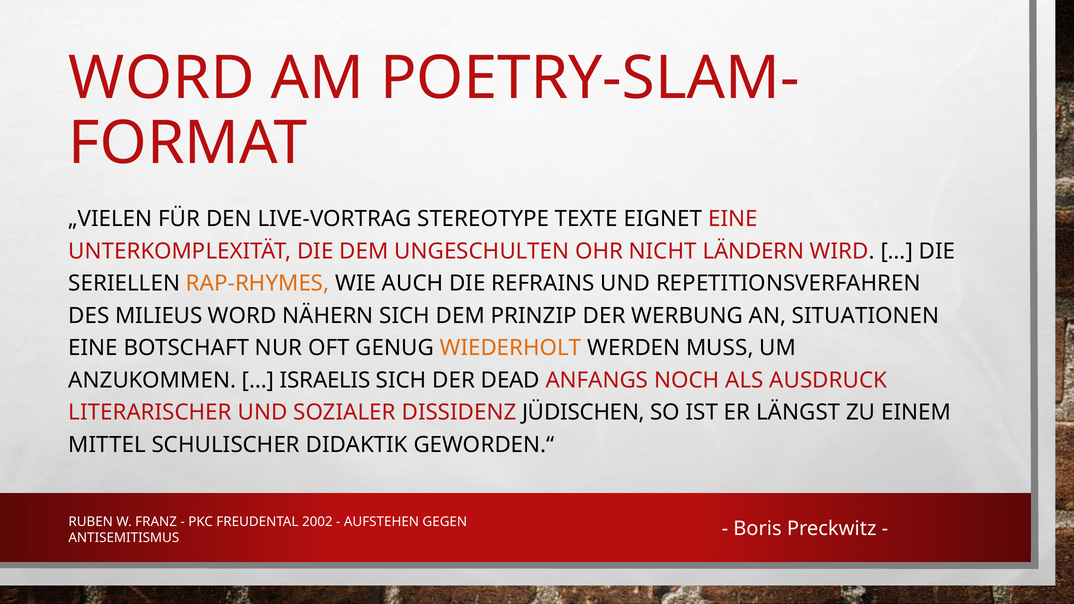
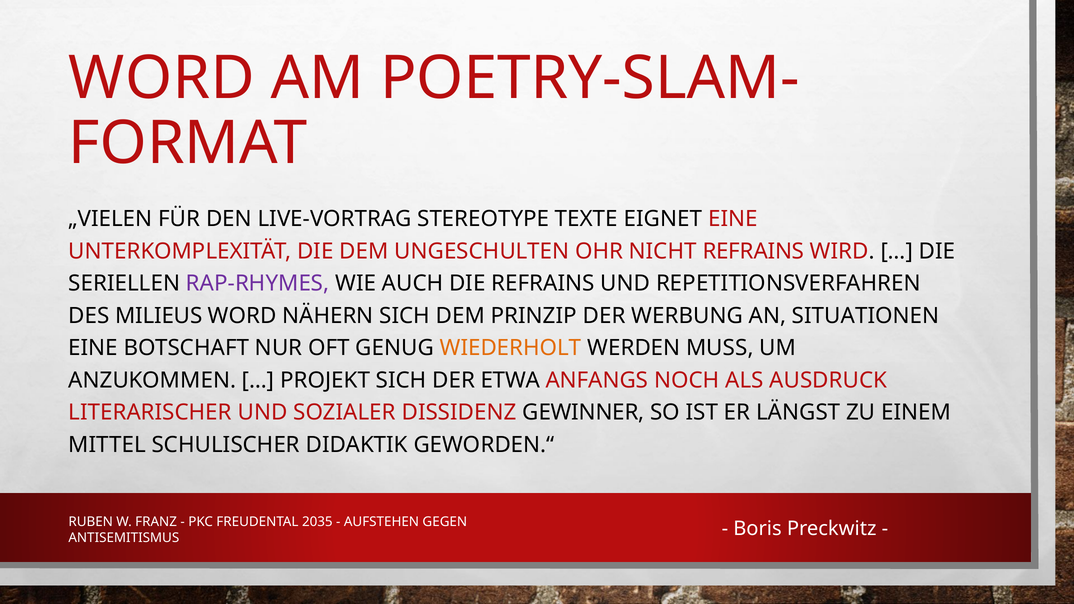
NICHT LÄNDERN: LÄNDERN -> REFRAINS (753, 251)
RAP-RHYMES colour: orange -> purple (258, 283)
ISRAELIS: ISRAELIS -> PROJEKT (325, 380)
DEAD: DEAD -> ETWA (510, 380)
JÜDISCHEN: JÜDISCHEN -> GEWINNER (583, 412)
2002: 2002 -> 2035 (317, 522)
